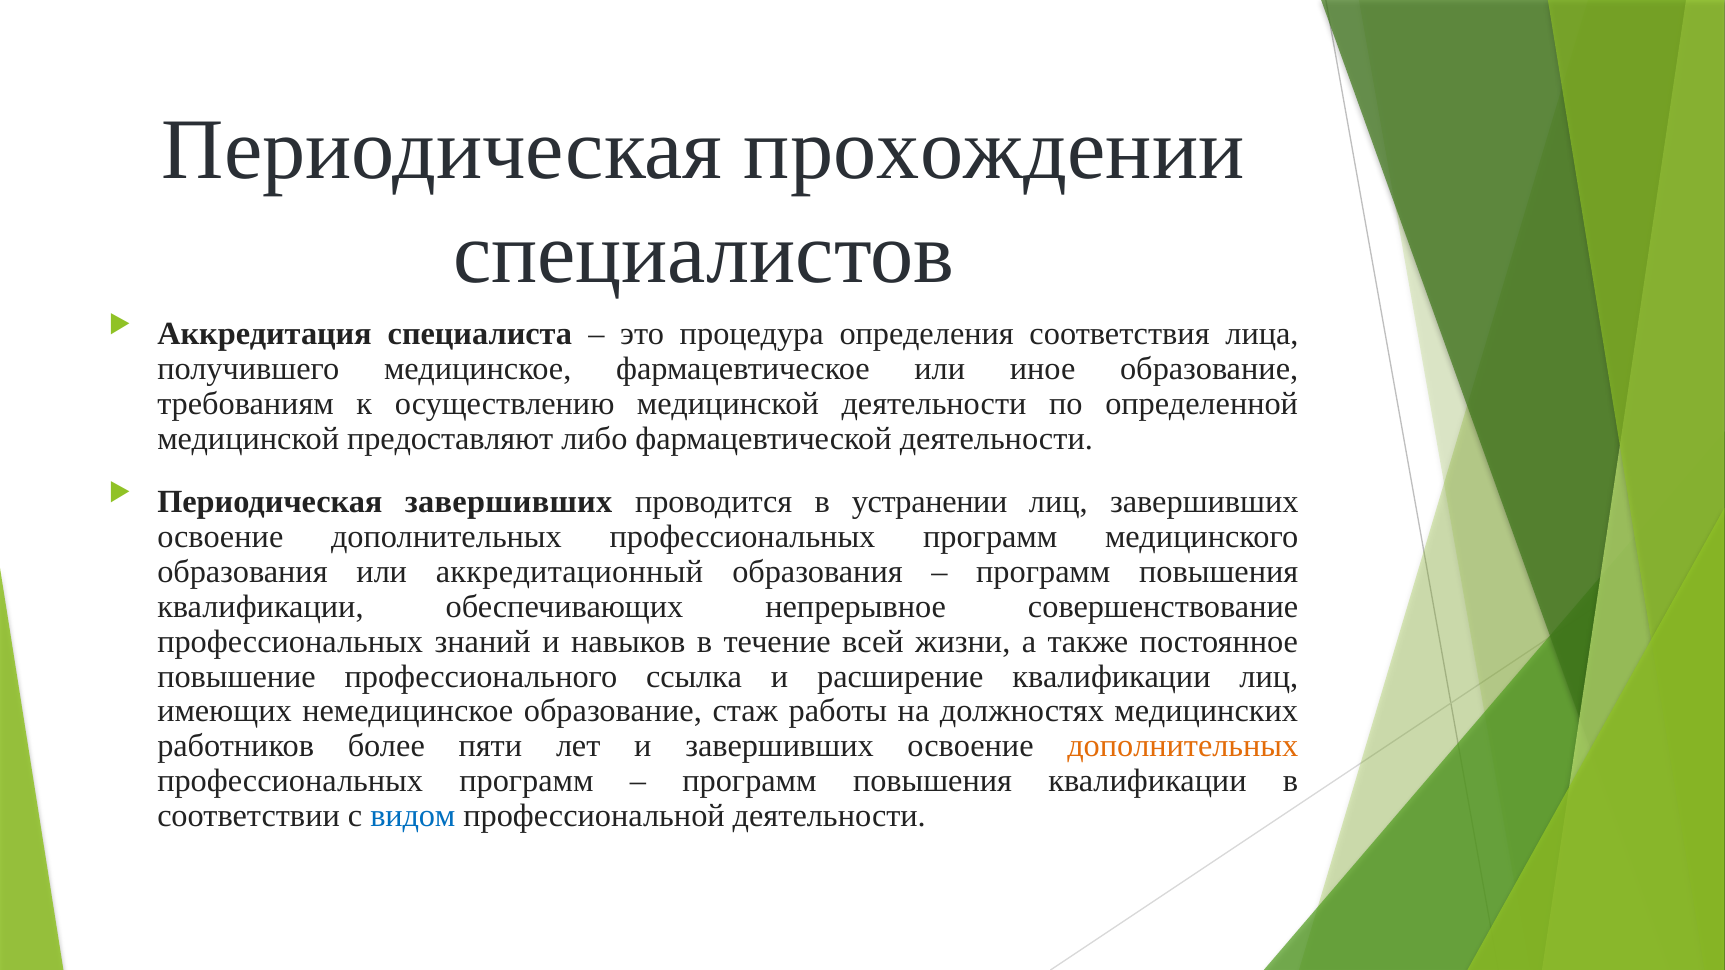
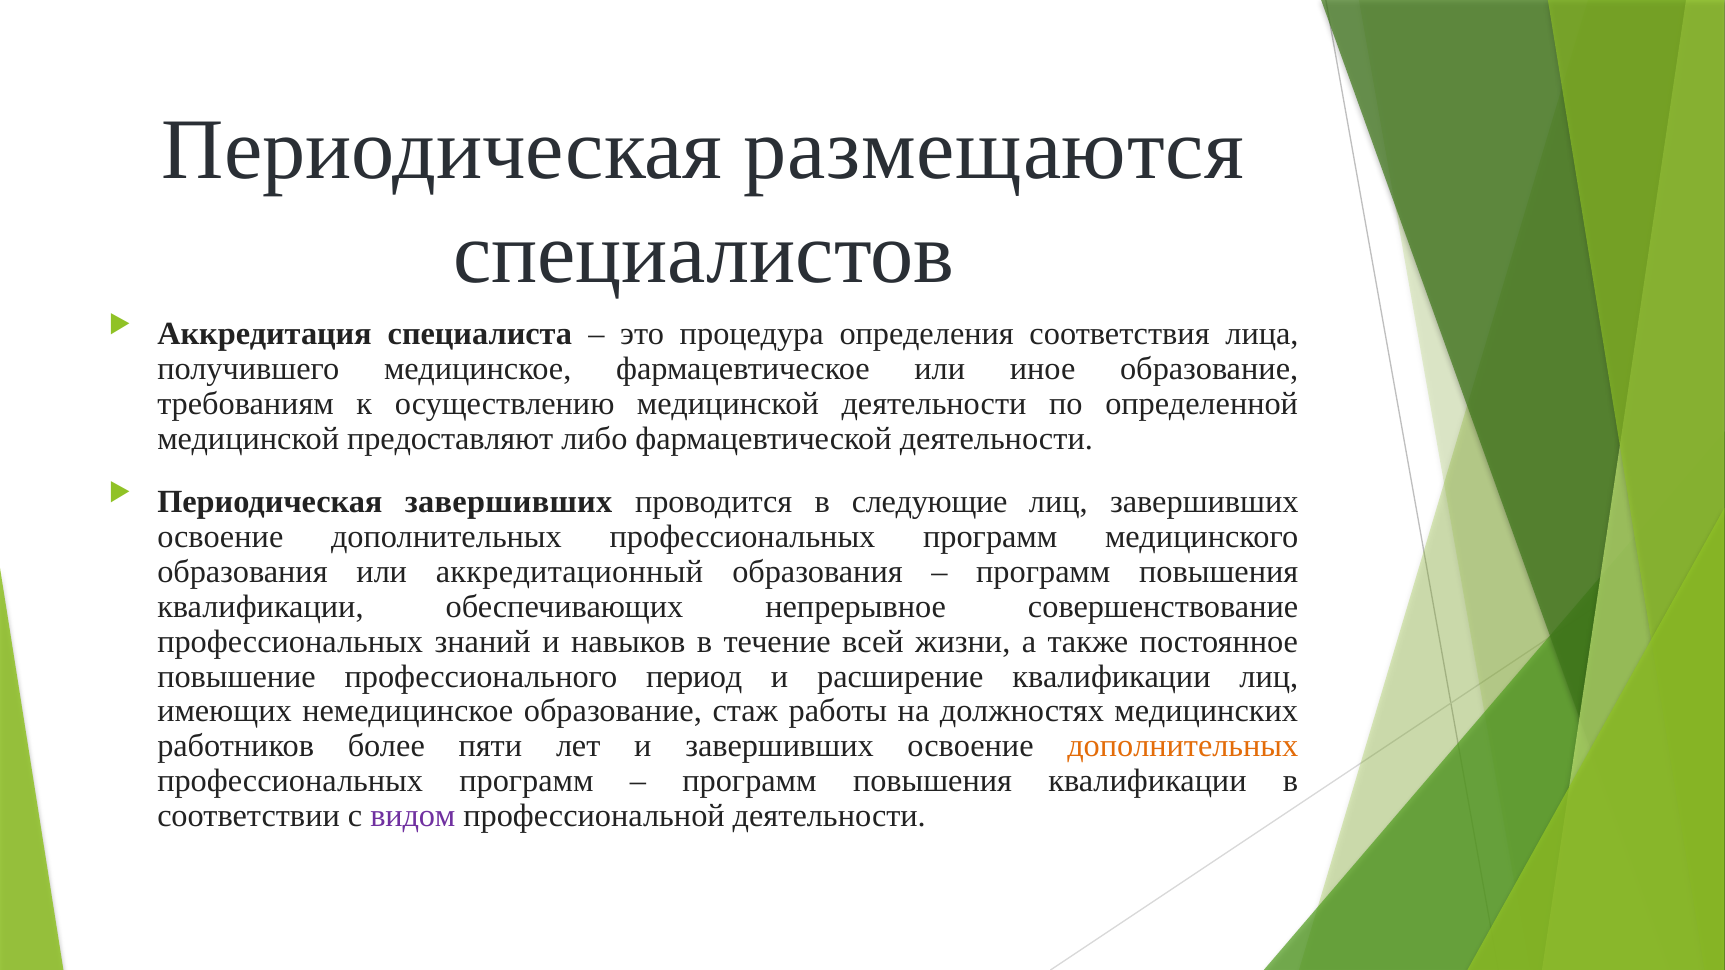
прохождении: прохождении -> размещаются (994, 150)
устранении: устранении -> следующие (930, 502)
ссылка: ссылка -> период (694, 677)
видом colour: blue -> purple (413, 816)
